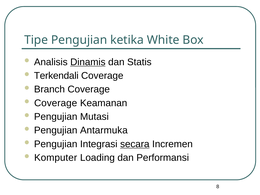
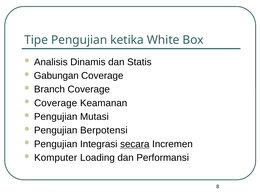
Dinamis underline: present -> none (88, 62)
Terkendali: Terkendali -> Gabungan (56, 76)
Antarmuka: Antarmuka -> Berpotensi (104, 130)
